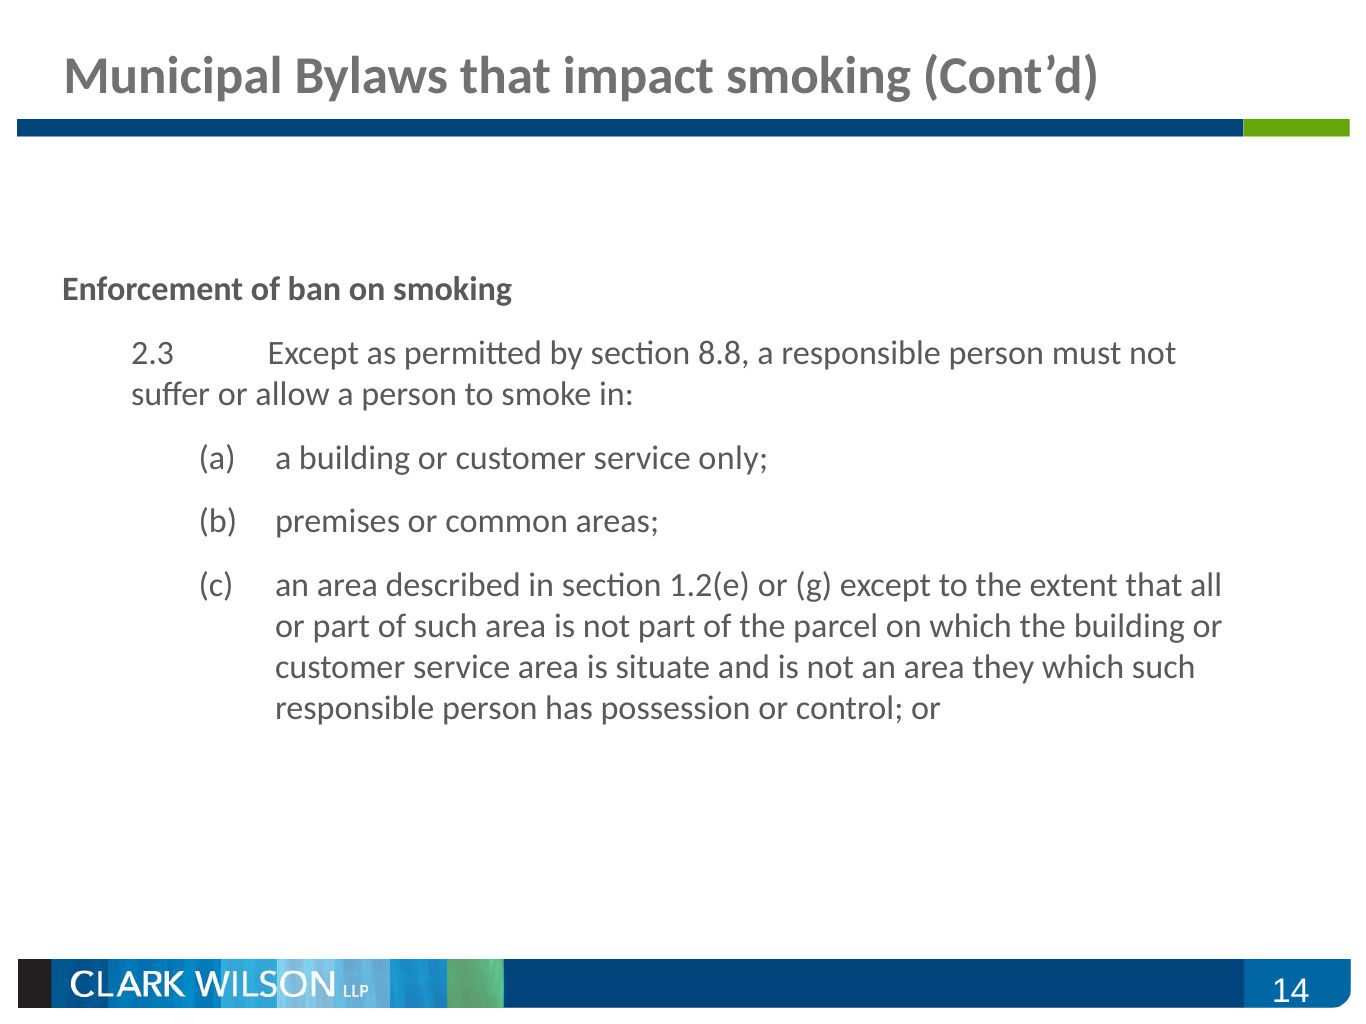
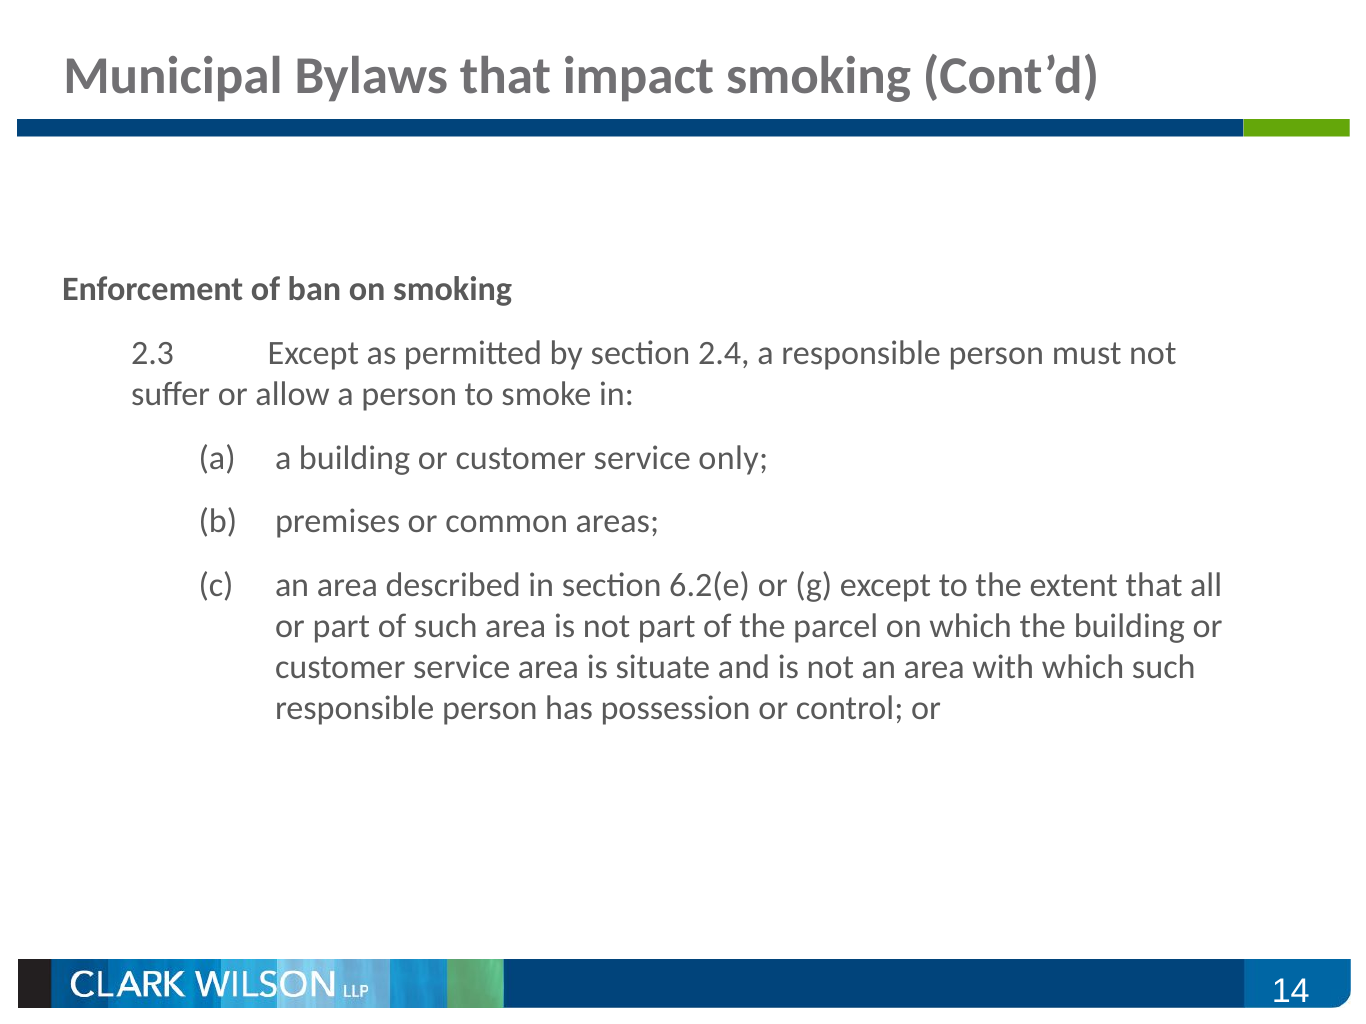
8.8: 8.8 -> 2.4 (724, 353)
1.2(e: 1.2(e -> 6.2(e (710, 585)
they: they -> with (1003, 667)
